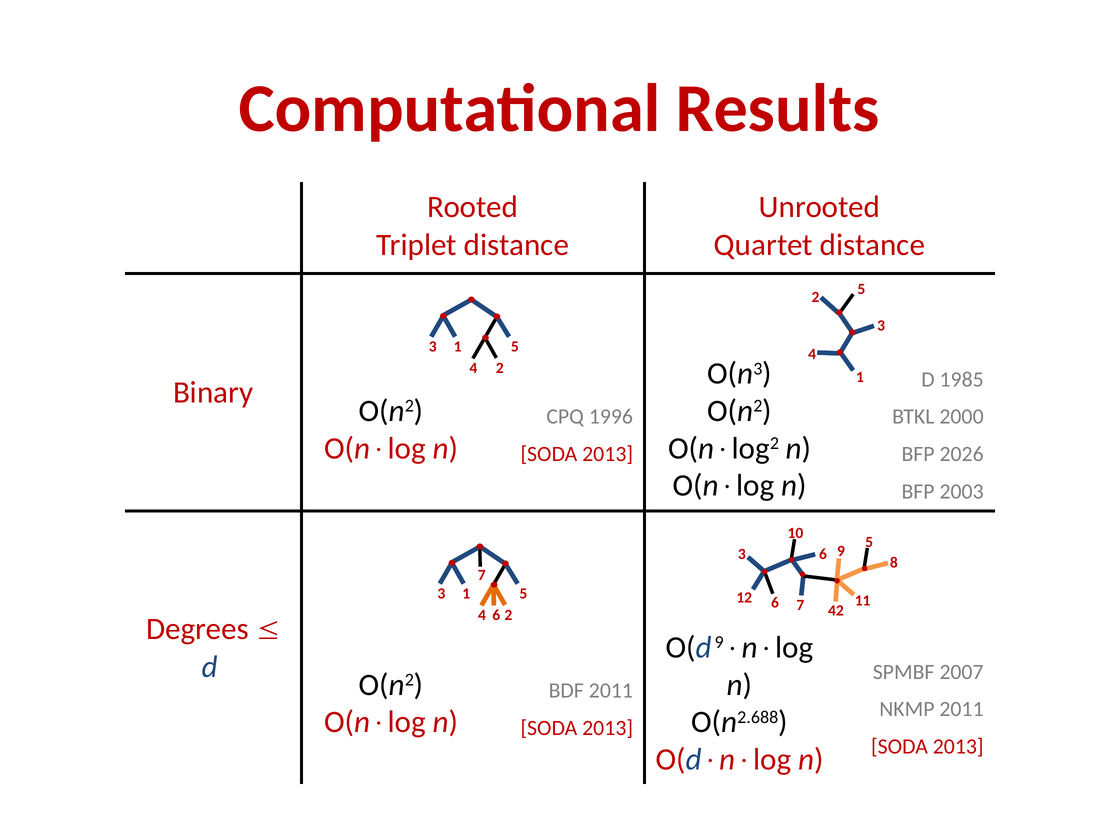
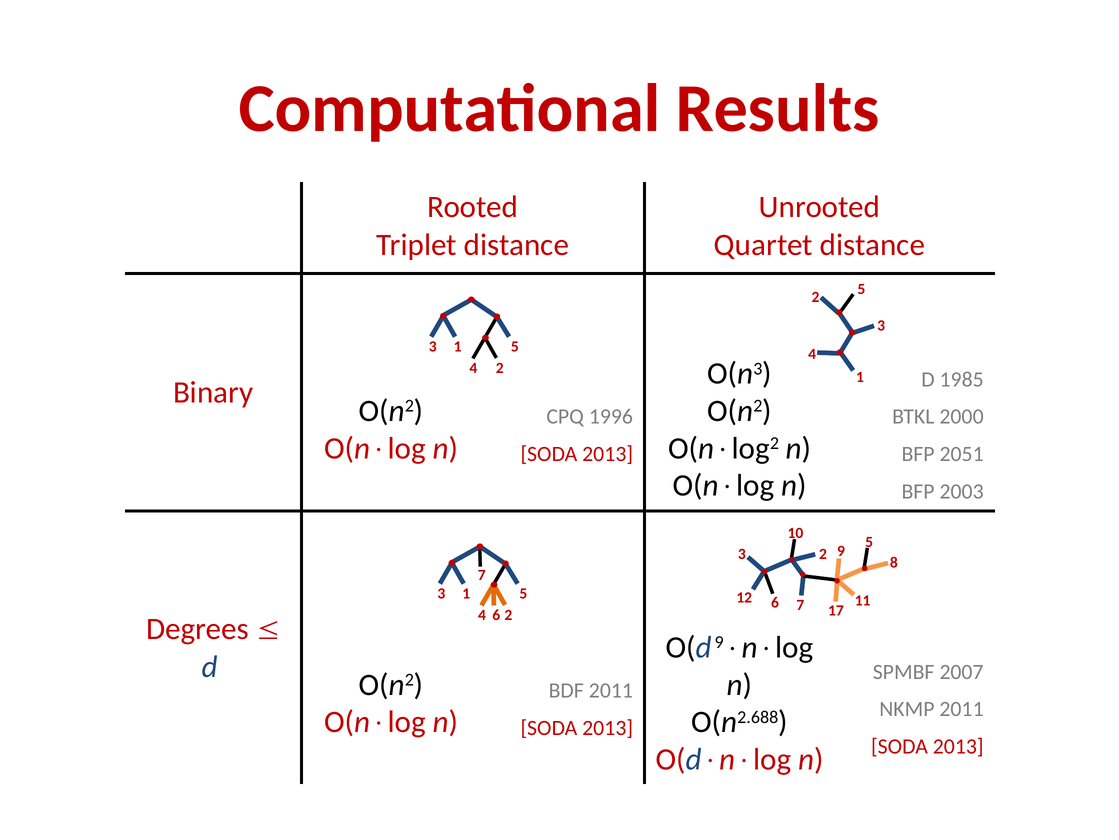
2026: 2026 -> 2051 (962, 454)
6: 6 -> 2 (823, 554)
42: 42 -> 17 (836, 610)
